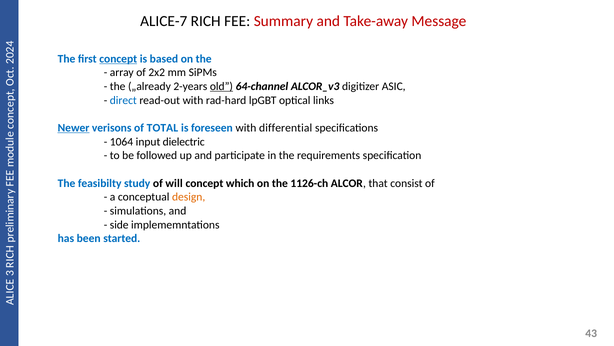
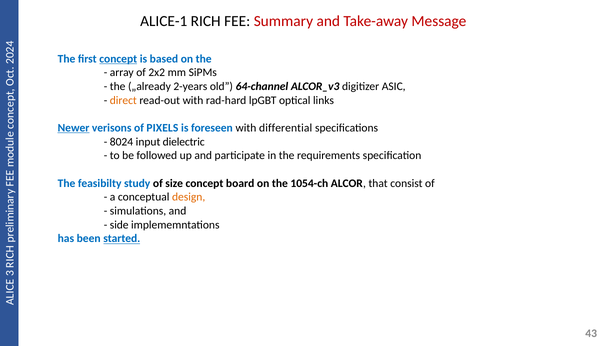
ALICE-7: ALICE-7 -> ALICE-1 (164, 21)
old underline: present -> none (221, 86)
direct colour: blue -> orange (123, 100)
TOTAL: TOTAL -> PIXELS (162, 128)
1064: 1064 -> 8024 (121, 142)
will: will -> size (174, 183)
which: which -> board (240, 183)
1126-ch: 1126-ch -> 1054-ch (309, 183)
started underline: none -> present (122, 238)
